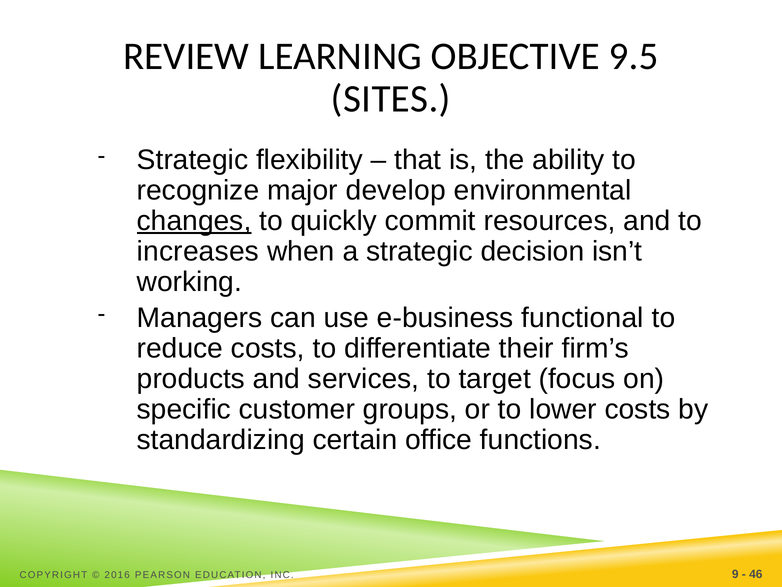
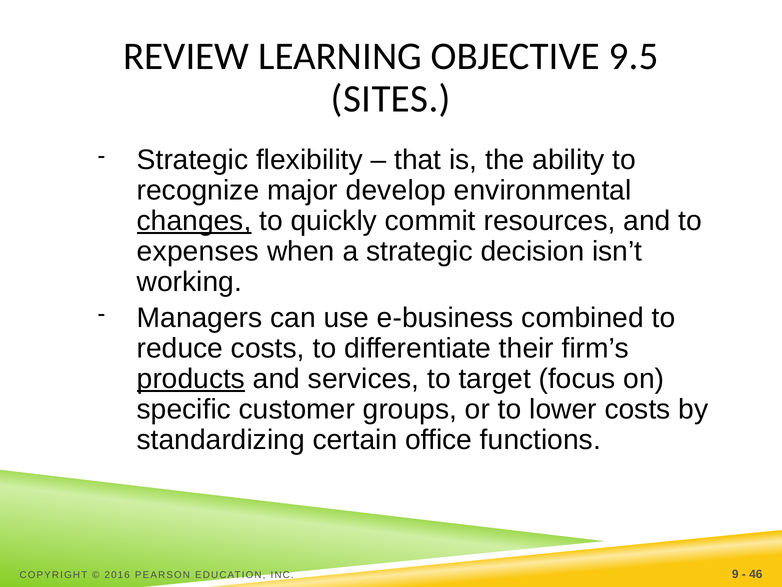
increases: increases -> expenses (198, 251)
functional: functional -> combined (583, 318)
products underline: none -> present (191, 379)
